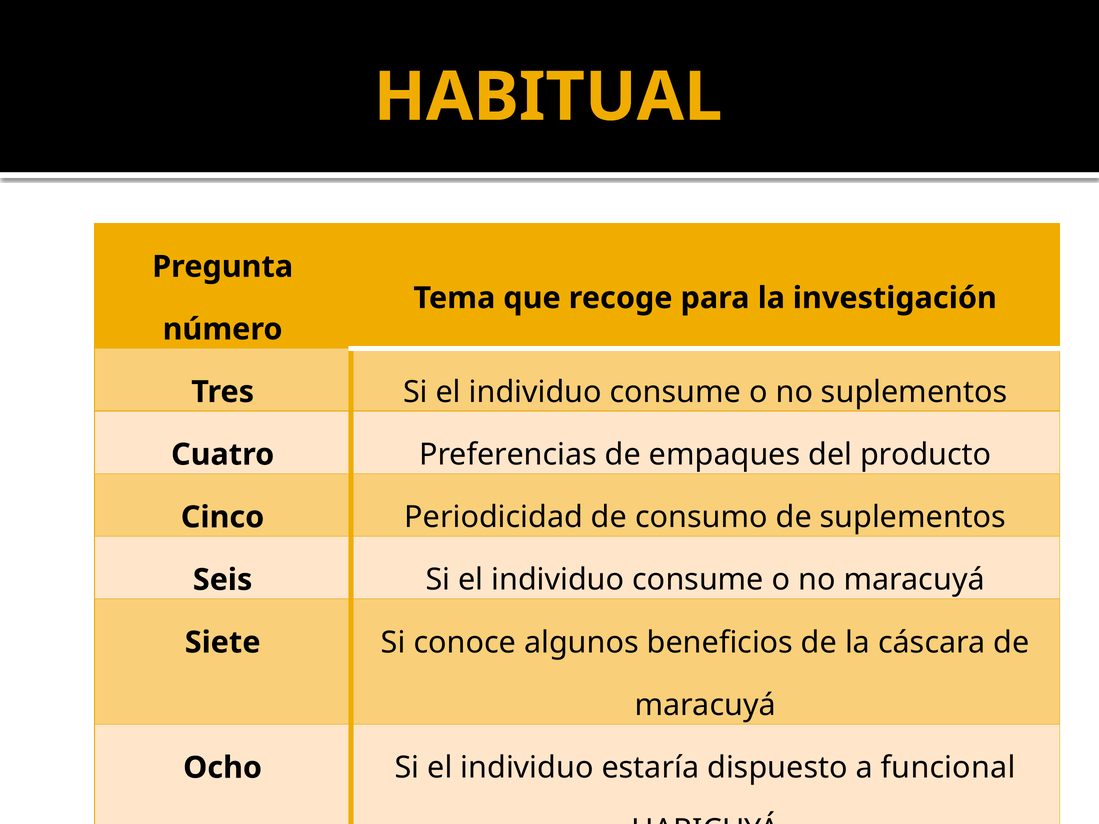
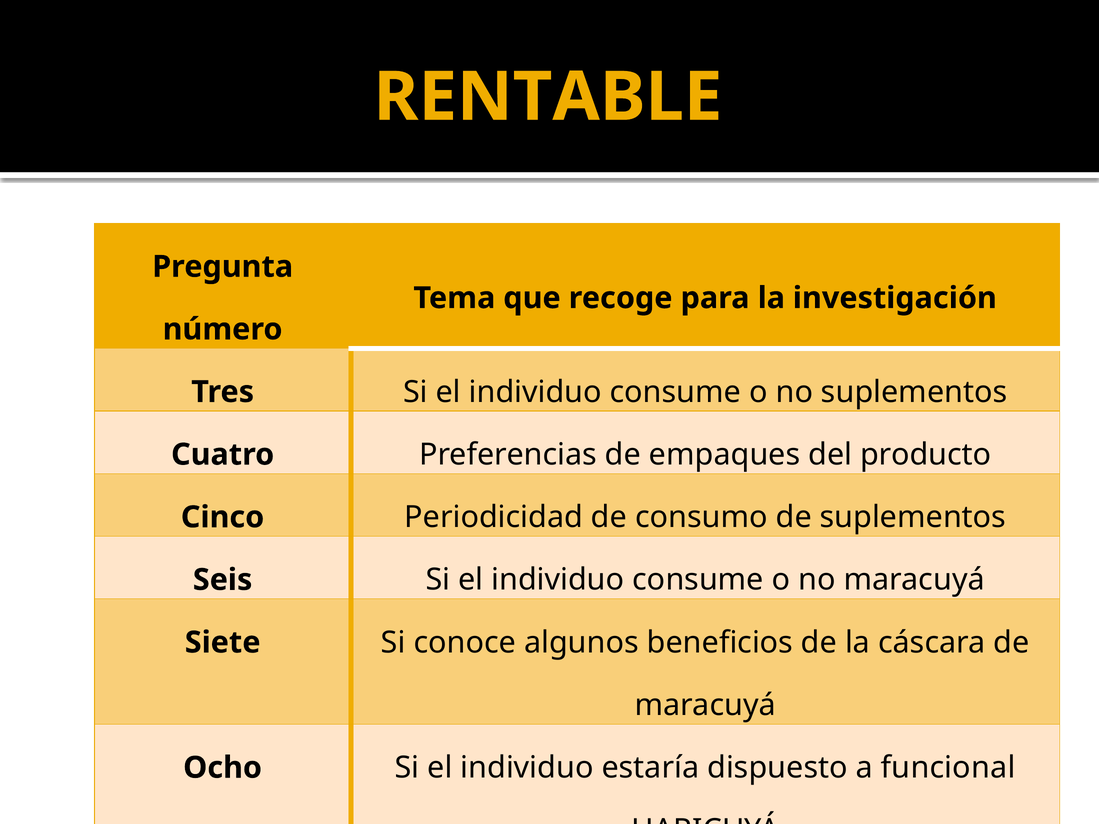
HABITUAL: HABITUAL -> RENTABLE (548, 97)
